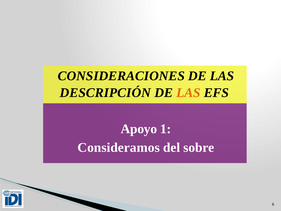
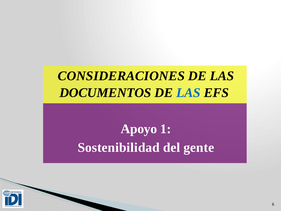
DESCRIPCIÓN: DESCRIPCIÓN -> DOCUMENTOS (105, 93)
LAS colour: orange -> blue (188, 93)
Consideramos: Consideramos -> Sostenibilidad (119, 147)
sobre: sobre -> gente (199, 147)
